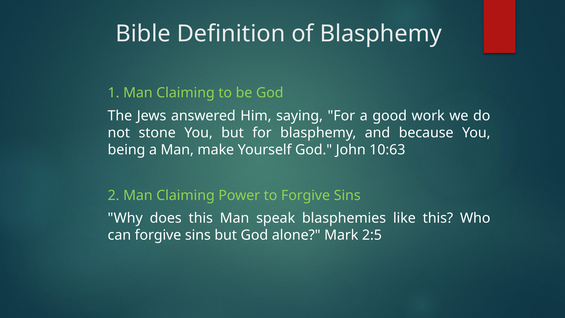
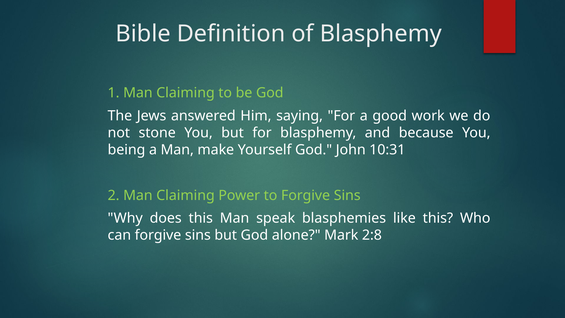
10:63: 10:63 -> 10:31 (387, 150)
2:5: 2:5 -> 2:8 (372, 235)
